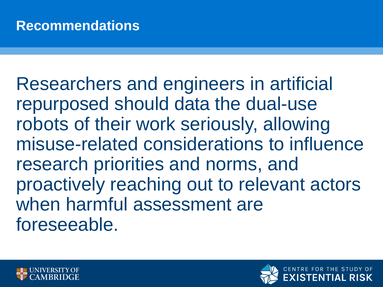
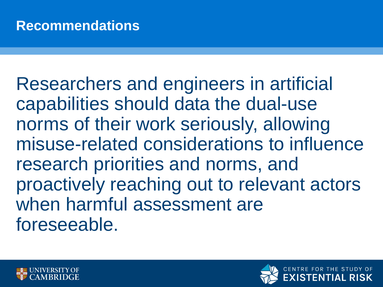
repurposed: repurposed -> capabilities (63, 104)
robots: robots -> norms (42, 124)
